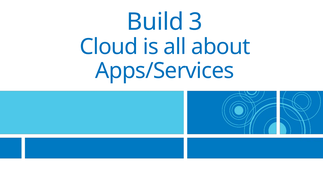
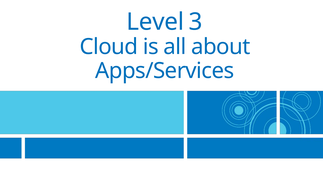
Build: Build -> Level (155, 22)
